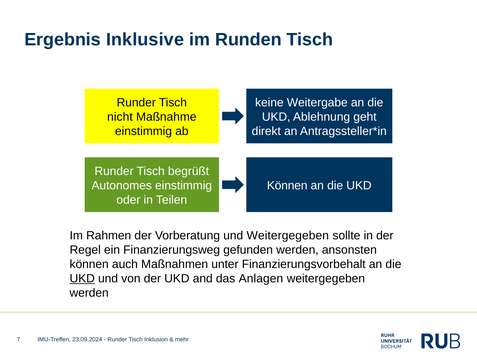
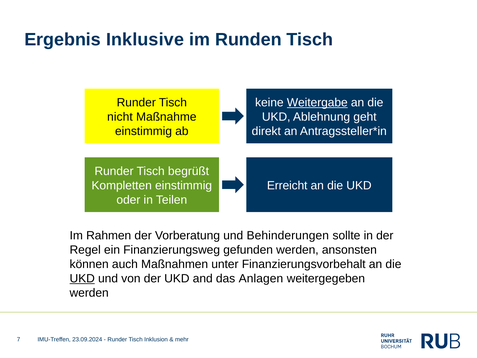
Weitergabe underline: none -> present (317, 102)
Autonomes: Autonomes -> Kompletten (122, 185)
Können: Können -> Erreicht (287, 185)
und Weitergegeben: Weitergegeben -> Behinderungen (288, 235)
